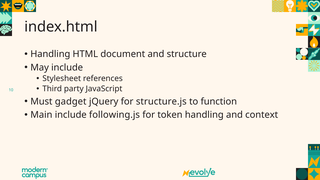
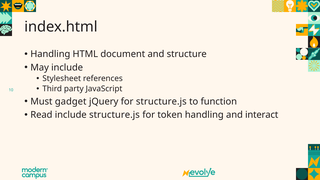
Main: Main -> Read (41, 115)
include following.js: following.js -> structure.js (114, 115)
context: context -> interact (262, 115)
